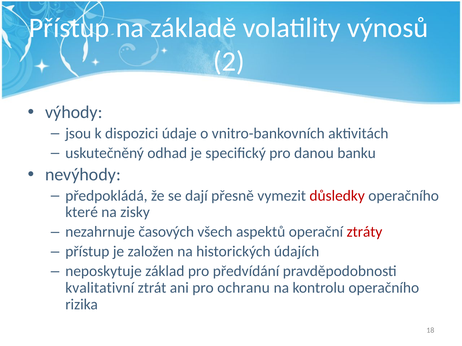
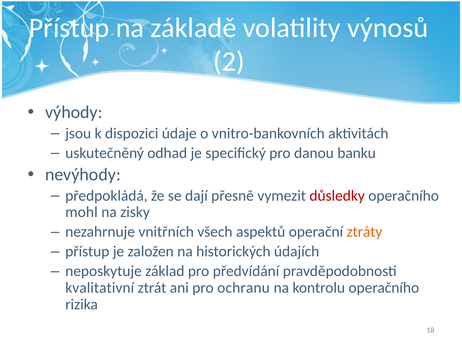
které: které -> mohl (81, 213)
časových: časových -> vnitřních (166, 232)
ztráty colour: red -> orange (364, 232)
